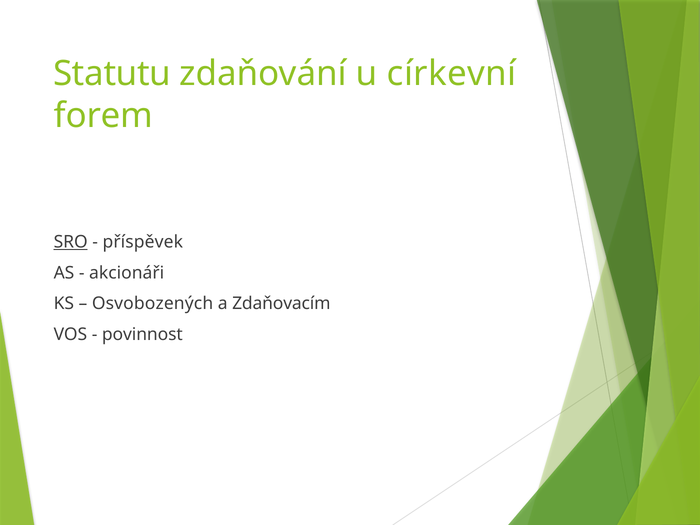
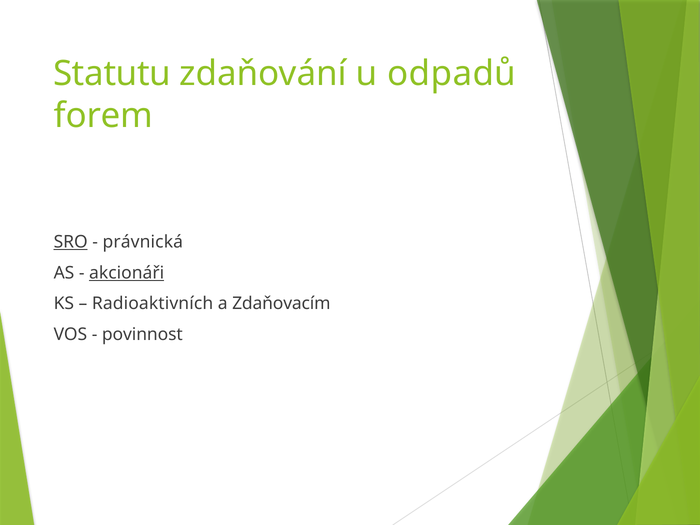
církevní: církevní -> odpadů (452, 74)
příspěvek: příspěvek -> právnická (143, 242)
akcionáři underline: none -> present (127, 273)
Osvobozených: Osvobozených -> Radioaktivních (153, 304)
